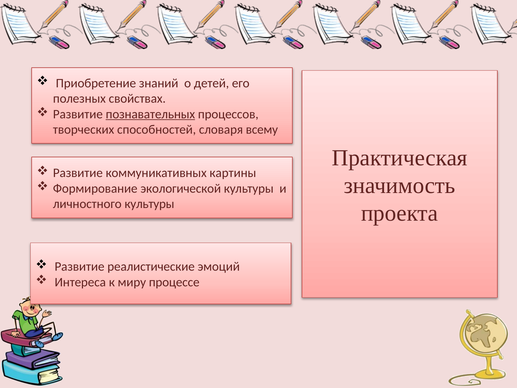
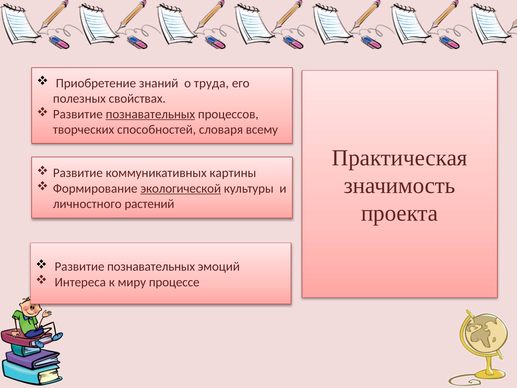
детей: детей -> труда (211, 83)
экологической underline: none -> present (181, 188)
личностного культуры: культуры -> растений (149, 204)
реалистические: реалистические -> познавательных (151, 266)
